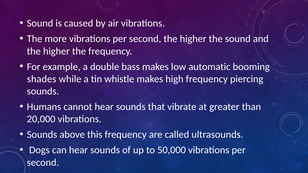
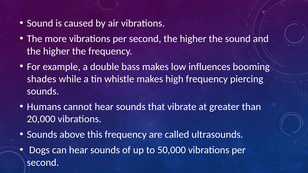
automatic: automatic -> influences (209, 67)
